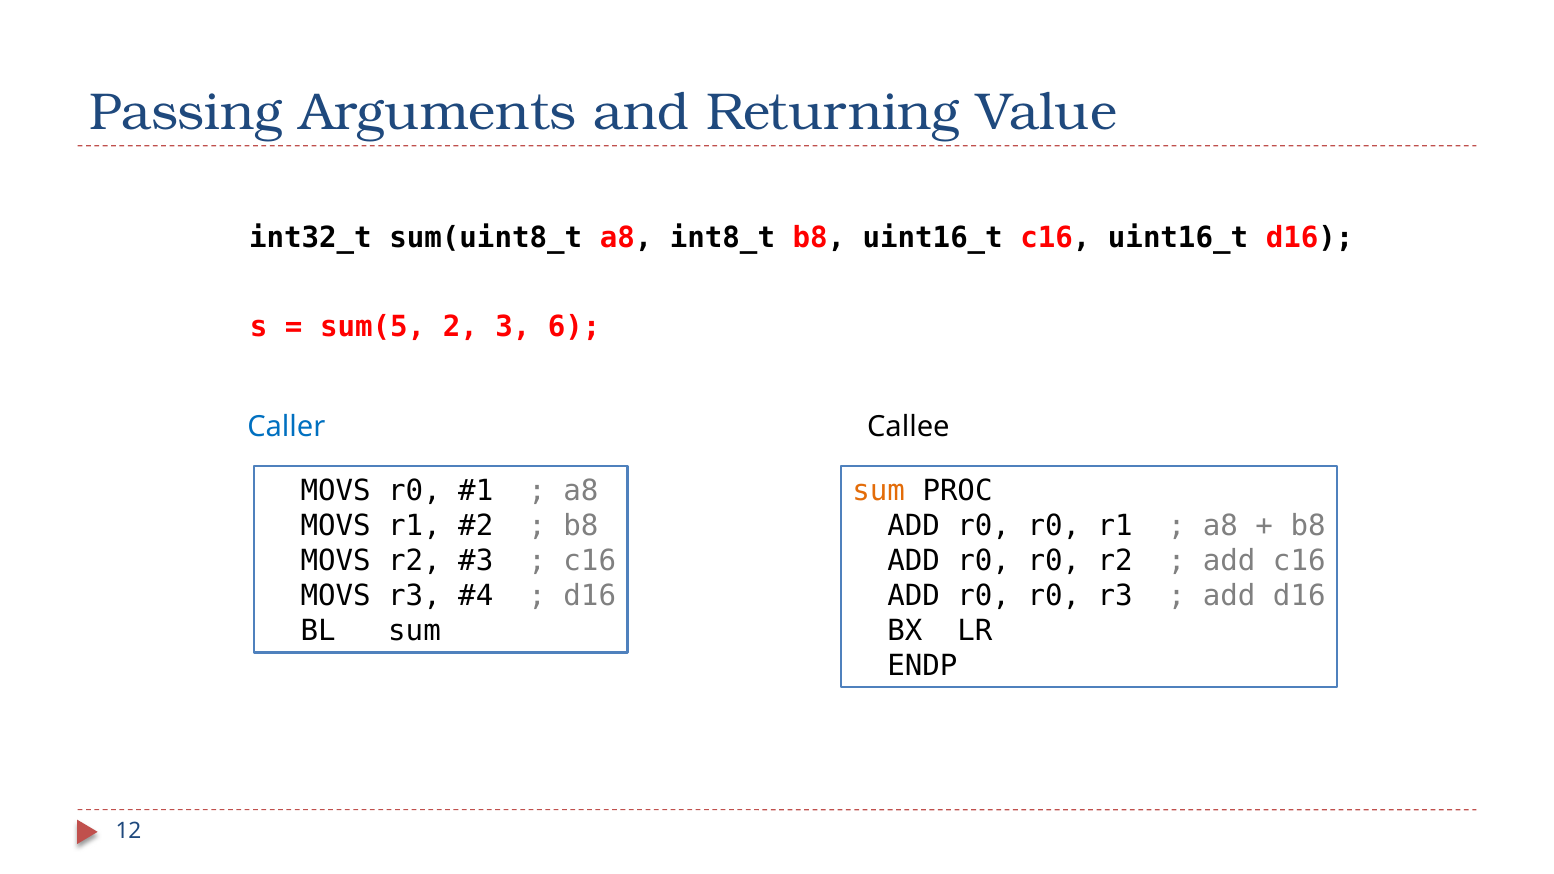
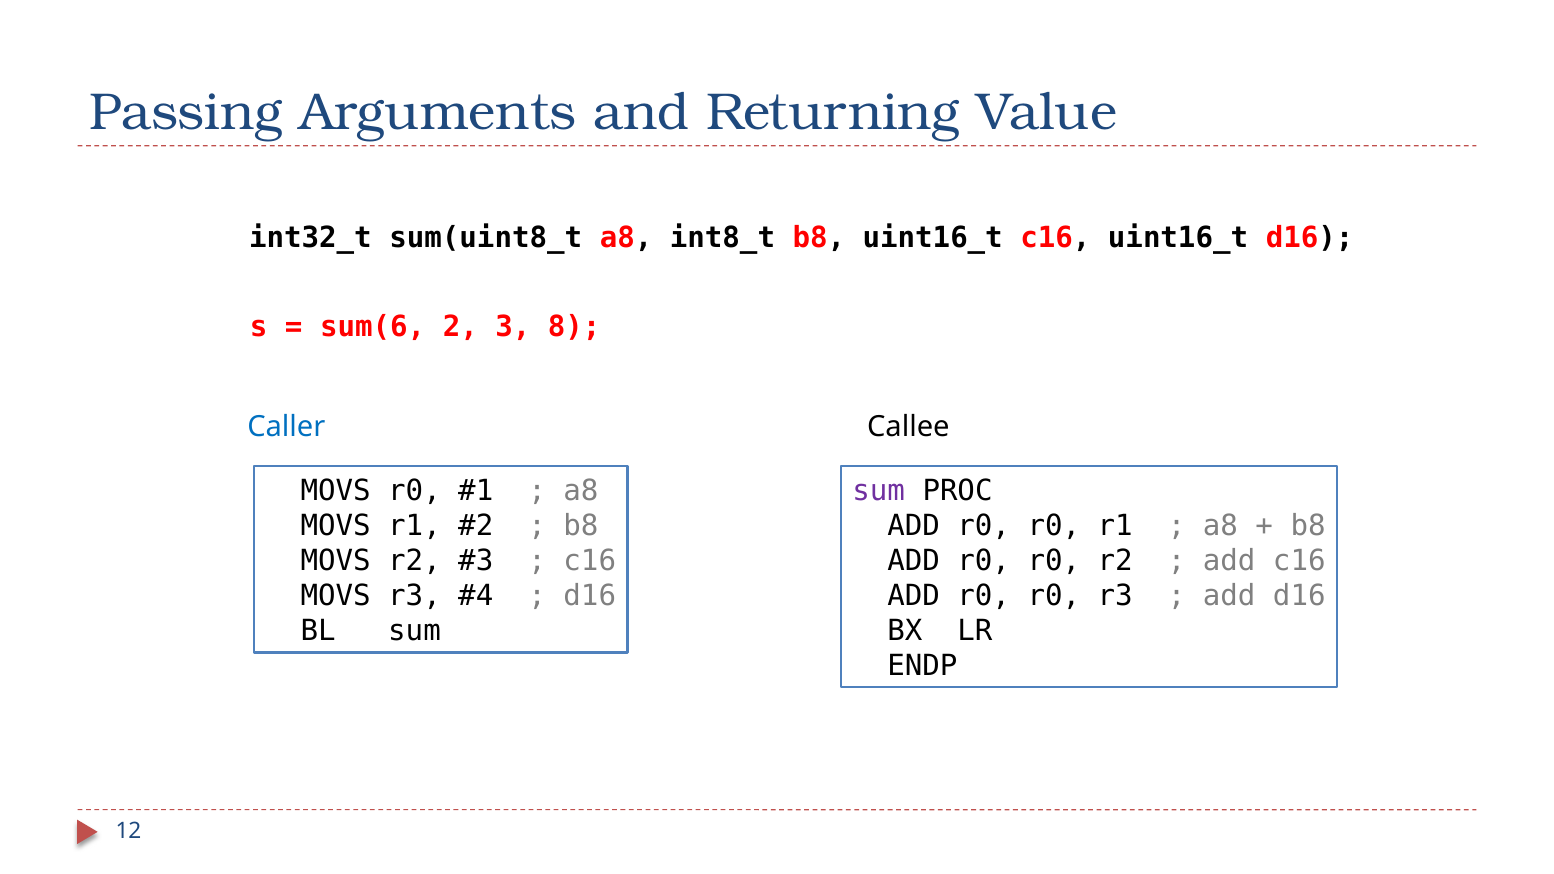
sum(5: sum(5 -> sum(6 (373, 327)
6: 6 -> 8 (574, 327)
sum colour: orange -> purple (879, 491)
